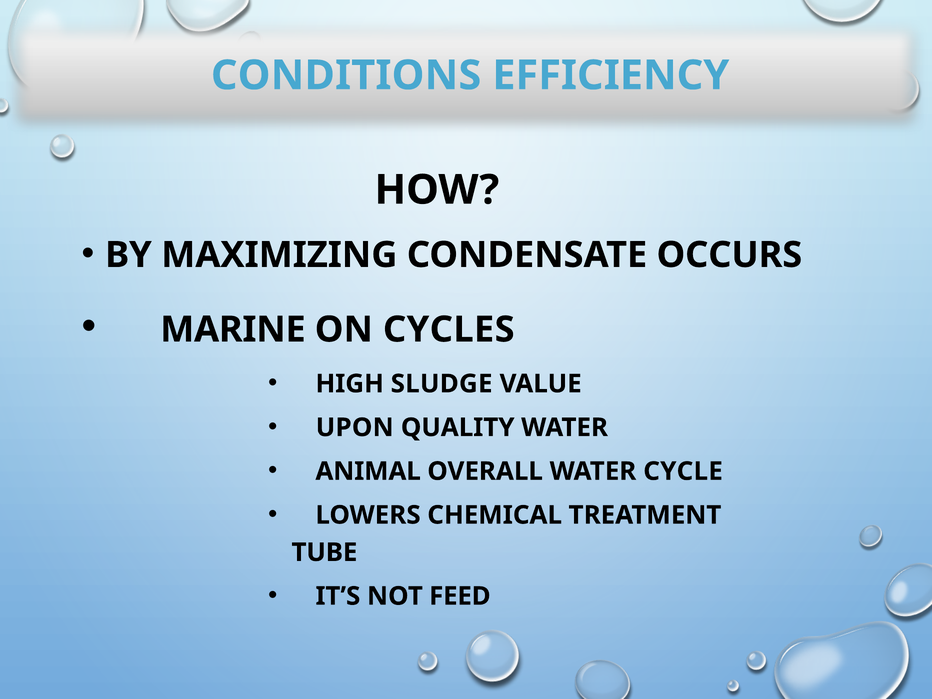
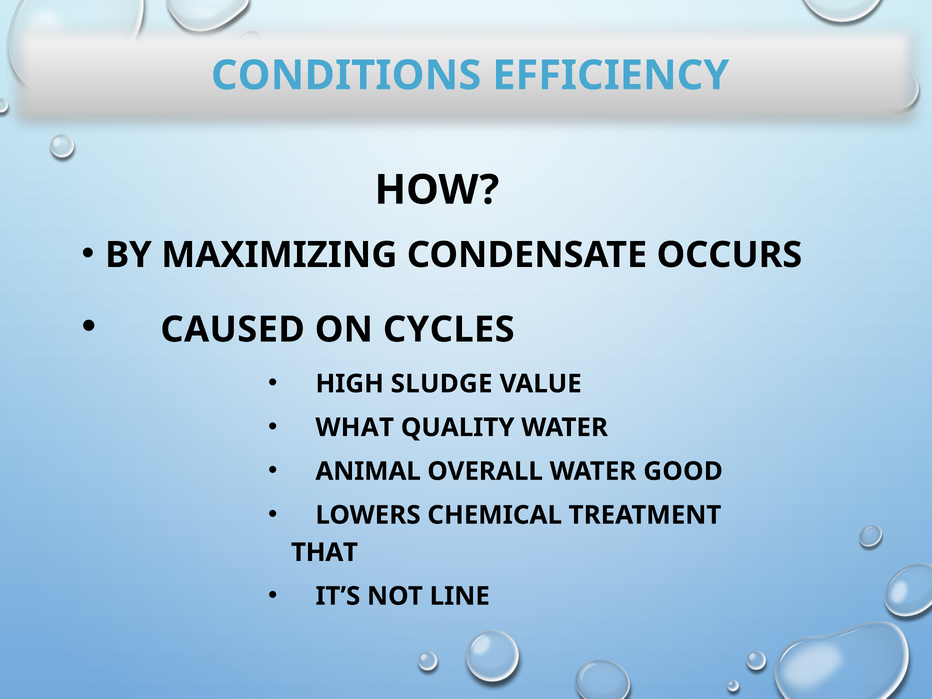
MARINE: MARINE -> CAUSED (233, 330)
UPON: UPON -> WHAT (355, 428)
CYCLE: CYCLE -> GOOD (683, 471)
TUBE: TUBE -> THAT (325, 552)
FEED: FEED -> LINE (460, 596)
